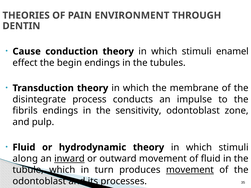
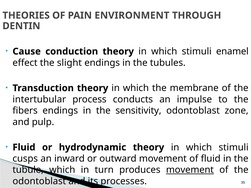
begin: begin -> slight (69, 63)
disintegrate: disintegrate -> intertubular (39, 99)
fibrils: fibrils -> fibers (25, 111)
along: along -> cusps (25, 159)
inward underline: present -> none (69, 159)
